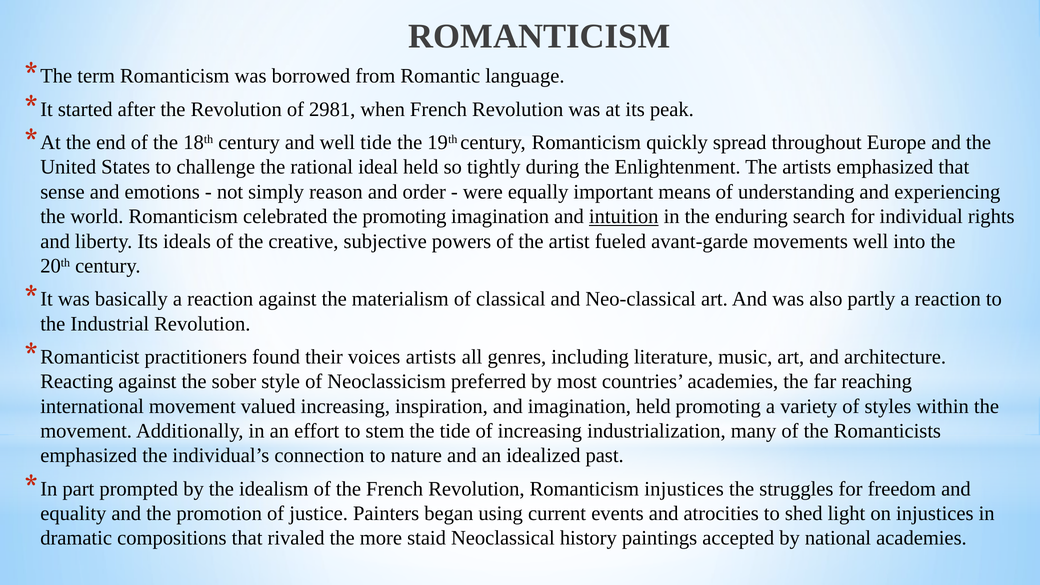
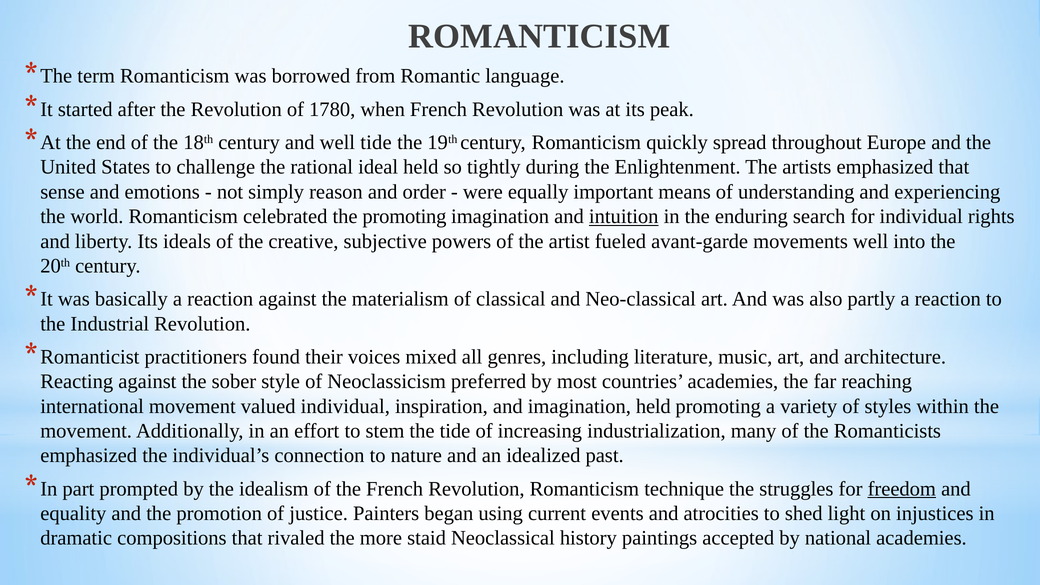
2981: 2981 -> 1780 (332, 109)
voices artists: artists -> mixed (431, 357)
valued increasing: increasing -> individual (345, 406)
Romanticism injustices: injustices -> technique (684, 489)
freedom underline: none -> present (902, 489)
